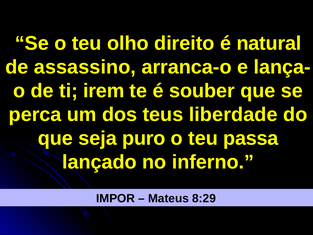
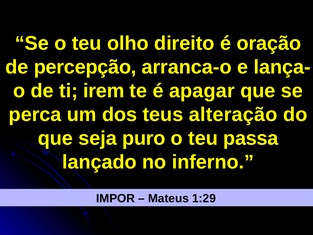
natural: natural -> oração (269, 43)
assassino: assassino -> percepção (85, 67)
souber: souber -> apagar (202, 91)
liberdade: liberdade -> alteração (233, 114)
8:29: 8:29 -> 1:29 (204, 198)
